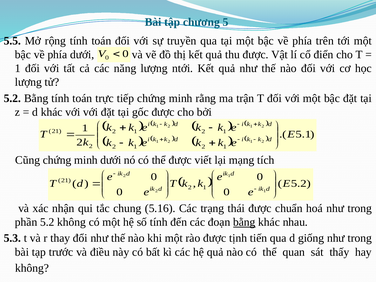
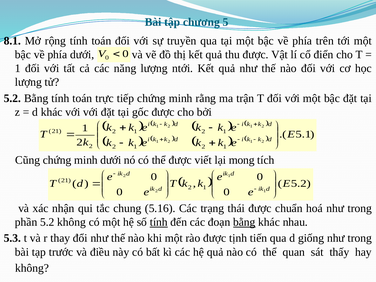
5.5: 5.5 -> 8.1 (12, 41)
mạng: mạng -> mong (242, 160)
tính underline: none -> present (159, 222)
